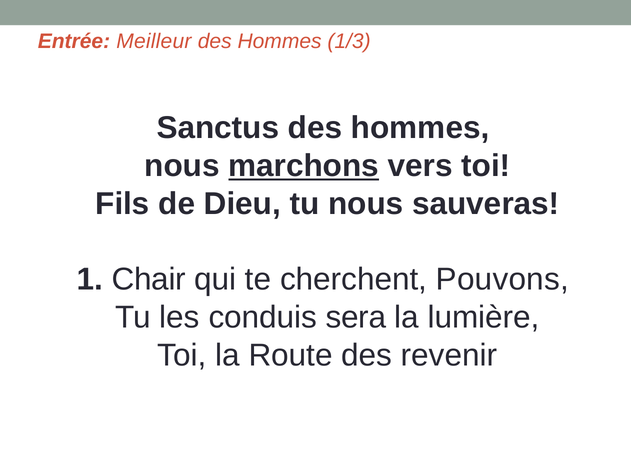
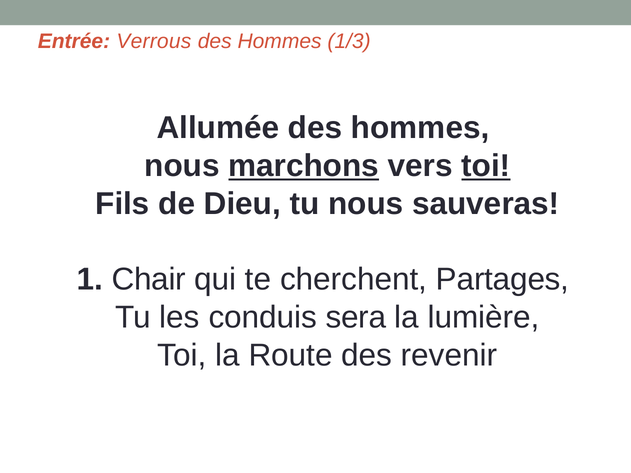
Meilleur: Meilleur -> Verrous (154, 41)
Sanctus: Sanctus -> Allumée (218, 128)
toi underline: none -> present (486, 166)
Pouvons: Pouvons -> Partages (503, 280)
